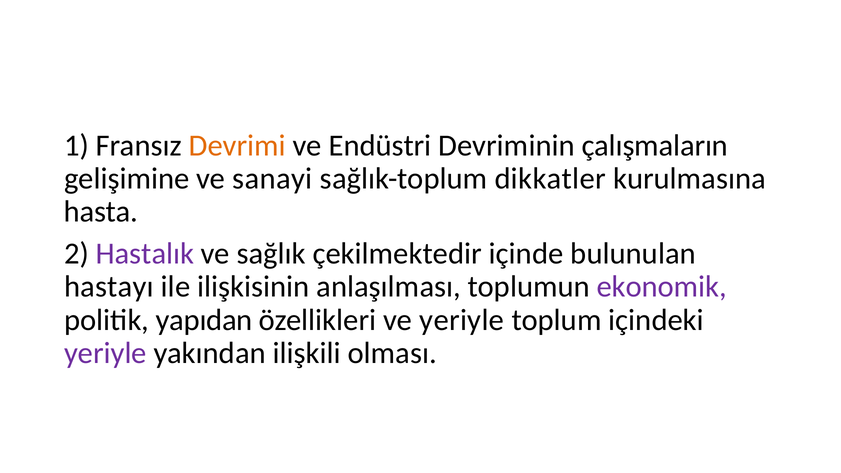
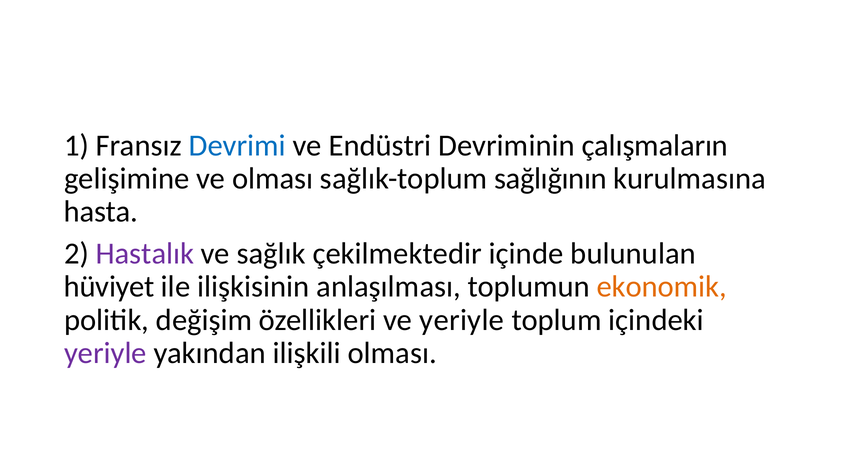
Devrimi colour: orange -> blue (237, 145)
ve sanayi: sanayi -> olması (273, 179)
dikkatler: dikkatler -> sağlığının (551, 179)
hastayı: hastayı -> hüviyet (109, 287)
ekonomik colour: purple -> orange (662, 287)
yapıdan: yapıdan -> değişim (204, 320)
